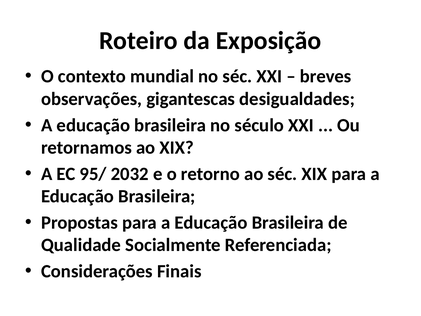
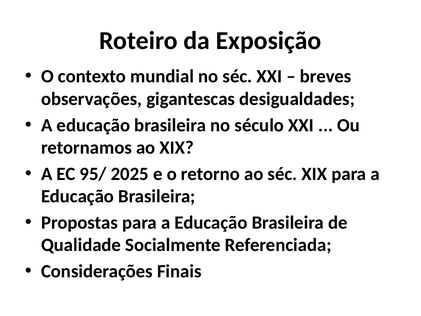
2032: 2032 -> 2025 (130, 174)
